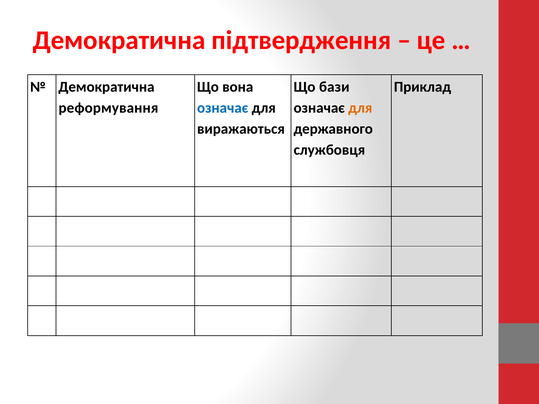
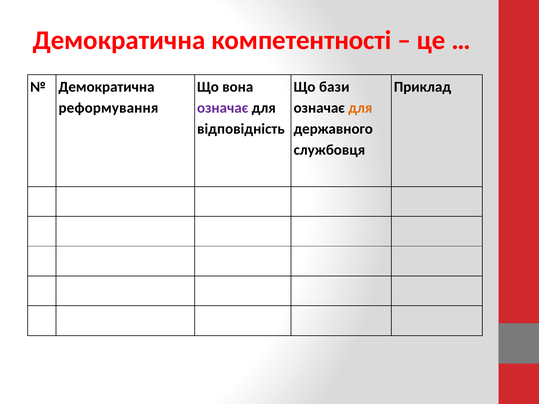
підтвердження: підтвердження -> компетентності (301, 40)
означає colour: blue -> purple (223, 108)
виражаються: виражаються -> відповідність (241, 129)
